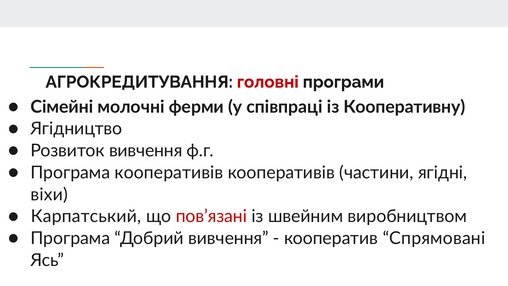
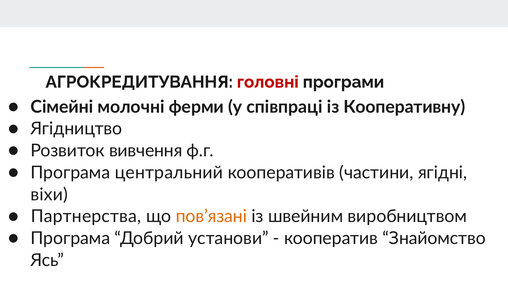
Програма кооперативів: кооперативів -> центральний (169, 172)
Карпатський: Карпатський -> Партнерства (86, 216)
пов’язані colour: red -> orange (211, 216)
Добрий вивчення: вивчення -> установи (228, 238)
Спрямовані: Спрямовані -> Знайомство (434, 238)
